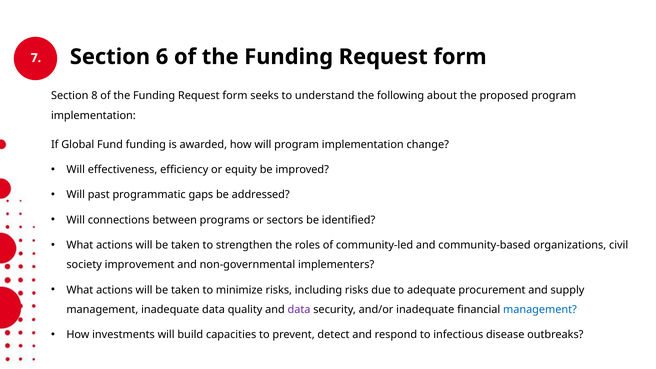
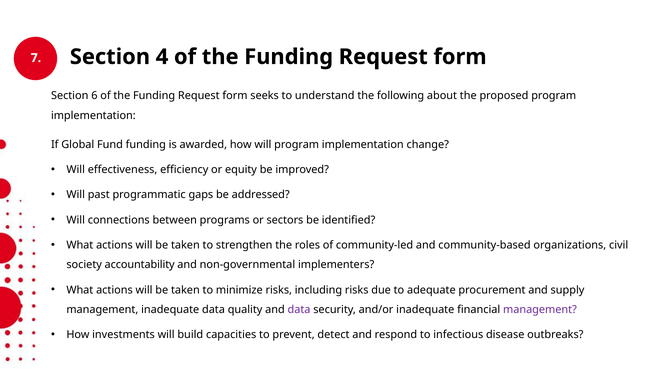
6: 6 -> 4 (162, 57)
8: 8 -> 6 (94, 96)
improvement: improvement -> accountability (140, 265)
management colour: blue -> purple (540, 310)
